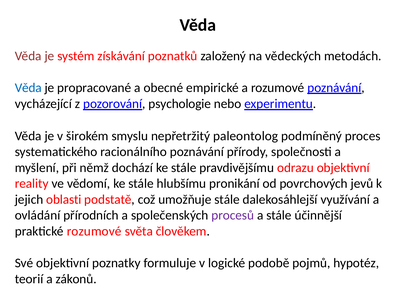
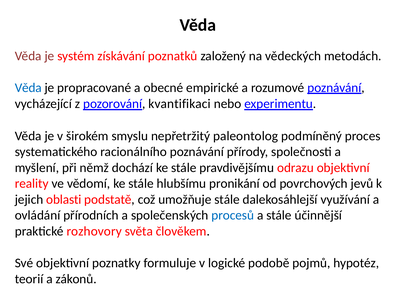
psychologie: psychologie -> kvantifikaci (180, 104)
procesů colour: purple -> blue (233, 215)
praktické rozumové: rozumové -> rozhovory (94, 231)
